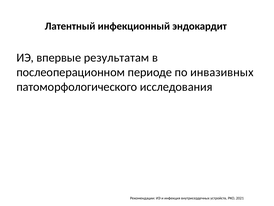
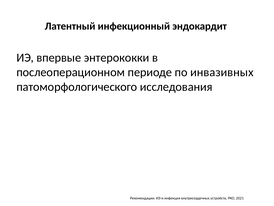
результатам: результатам -> энтерококки (117, 57)
